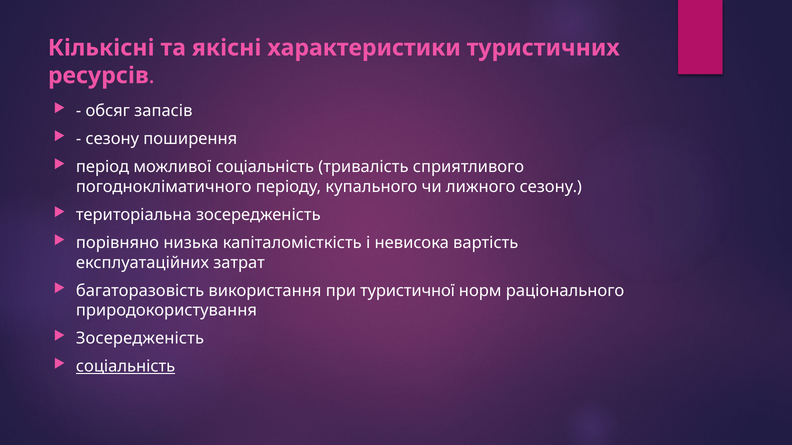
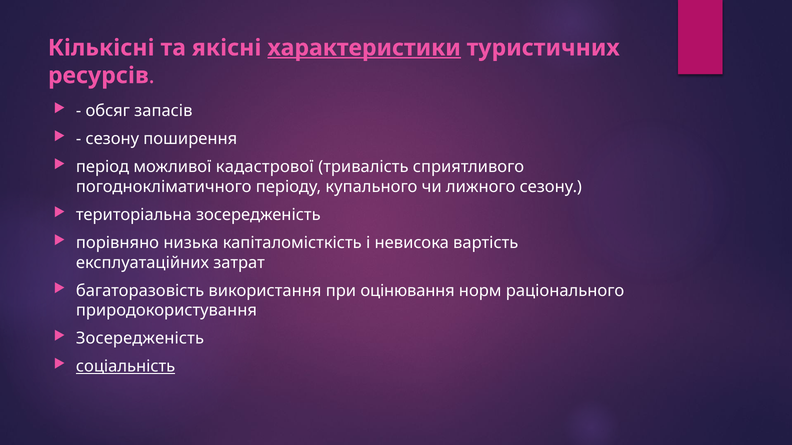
характеристики underline: none -> present (364, 48)
можливої соціальність: соціальність -> кадастрової (265, 167)
туристичної: туристичної -> оцінювання (408, 291)
